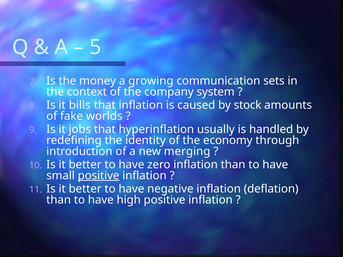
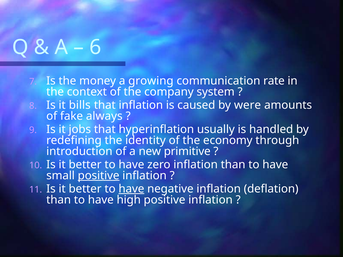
5: 5 -> 6 (95, 47)
sets: sets -> rate (274, 81)
stock: stock -> were (247, 105)
worlds: worlds -> always (104, 116)
merging: merging -> primitive (187, 151)
have underline: none -> present (131, 189)
